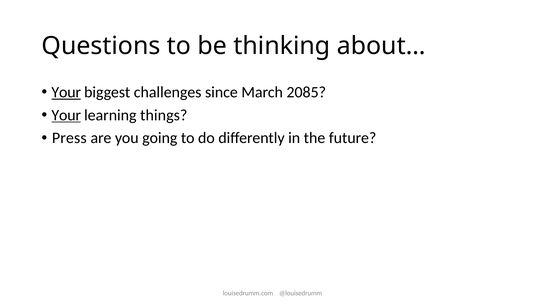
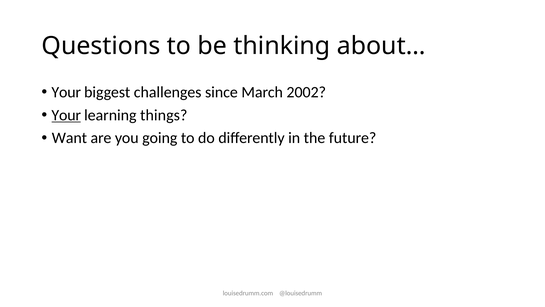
Your underline: present -> none (66, 92)
2085: 2085 -> 2002 (306, 92)
Press: Press -> Want (69, 138)
